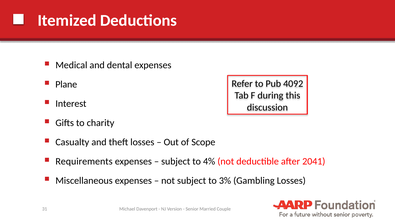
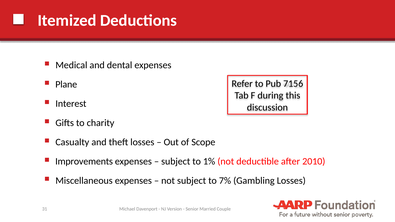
4092: 4092 -> 7156 (293, 84)
Requirements: Requirements -> Improvements (84, 161)
4%: 4% -> 1% (209, 161)
2041: 2041 -> 2010 (314, 161)
3%: 3% -> 7% (225, 181)
